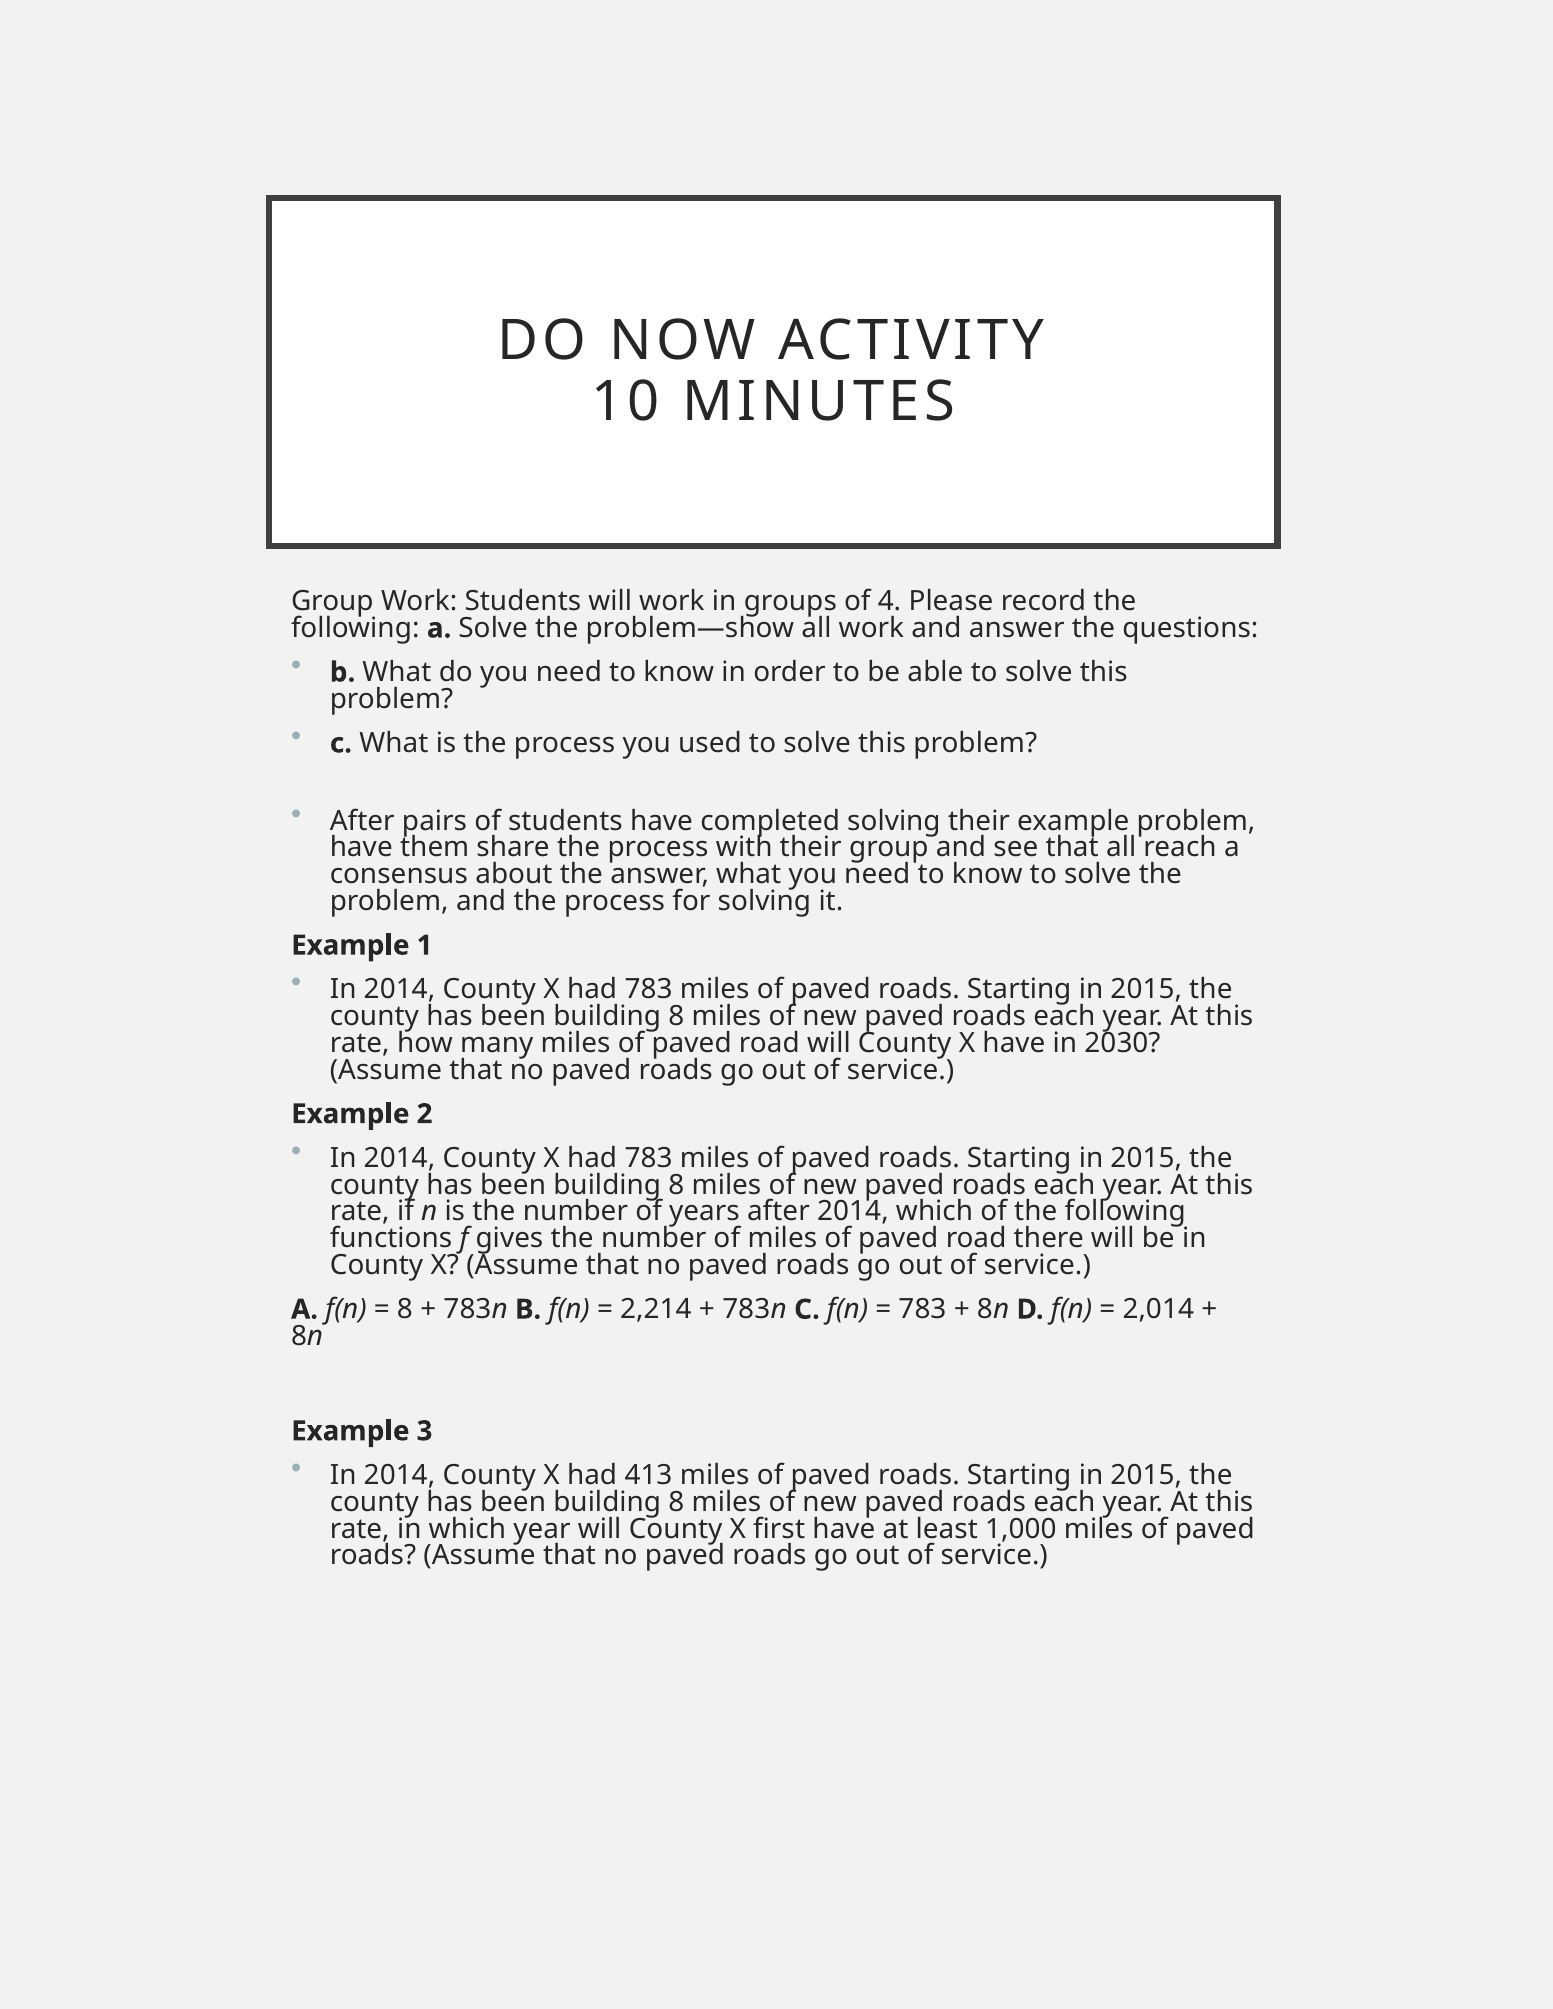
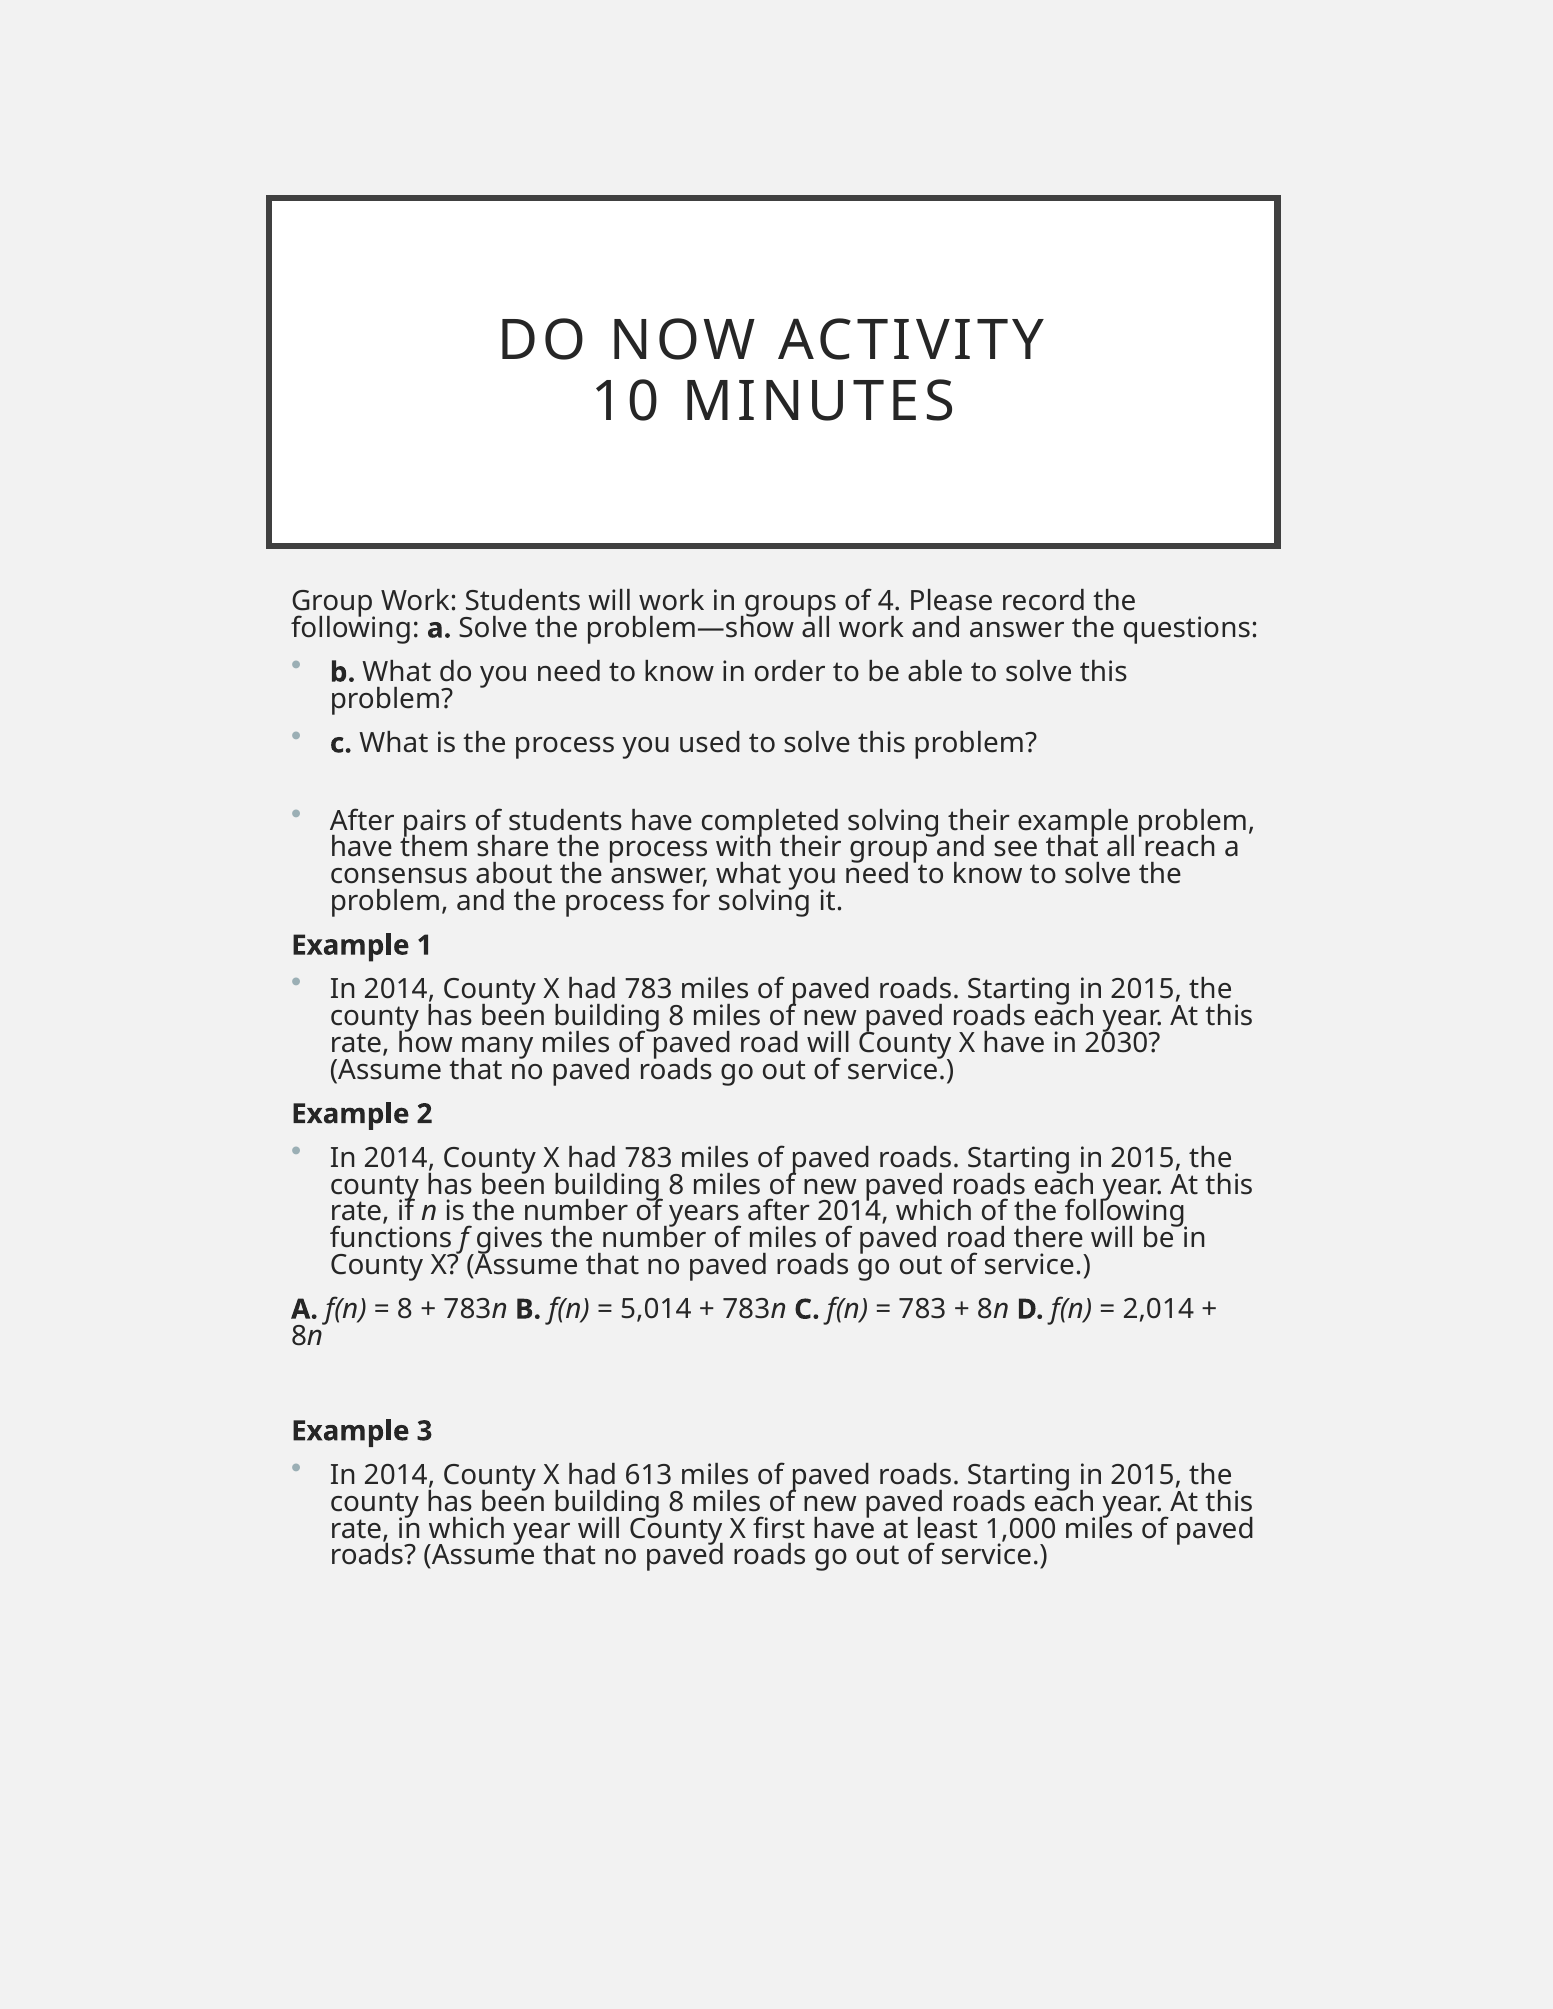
2,214: 2,214 -> 5,014 (656, 1310)
413: 413 -> 613 (648, 1476)
